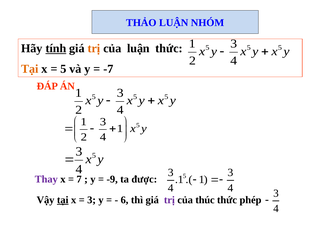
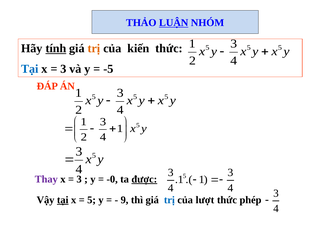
LUẬN underline: none -> present (174, 23)
của luận: luận -> kiến (138, 48)
Tại colour: orange -> blue (30, 69)
5: 5 -> 3 (63, 69)
-7: -7 -> -5 (108, 69)
7: 7 -> 3 (79, 179)
-9: -9 -> -0 (112, 179)
được underline: none -> present (144, 179)
3: 3 -> 5 (92, 199)
6: 6 -> 9 (125, 199)
trị colour: purple -> blue (169, 199)
thúc: thúc -> lượt (205, 199)
